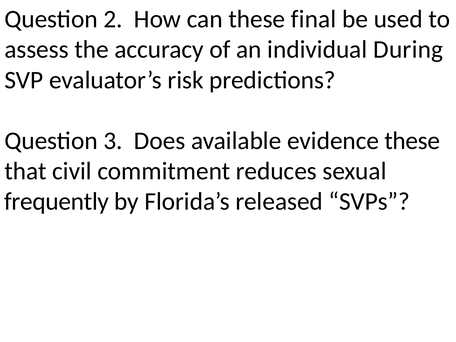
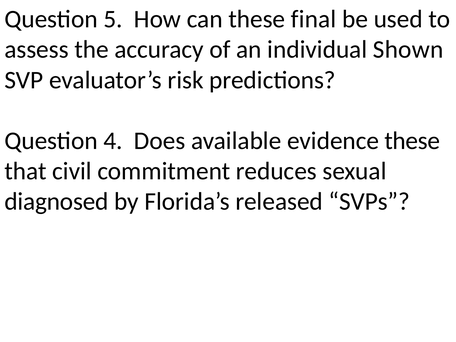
2: 2 -> 5 (113, 19)
During: During -> Shown (408, 50)
3: 3 -> 4 (113, 141)
frequently: frequently -> diagnosed (57, 202)
